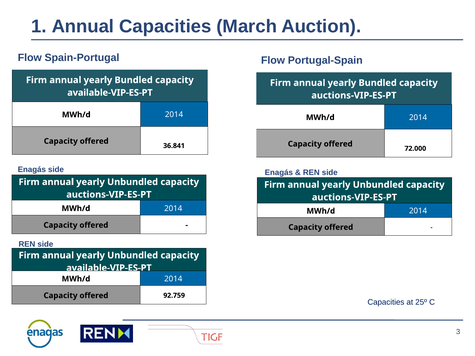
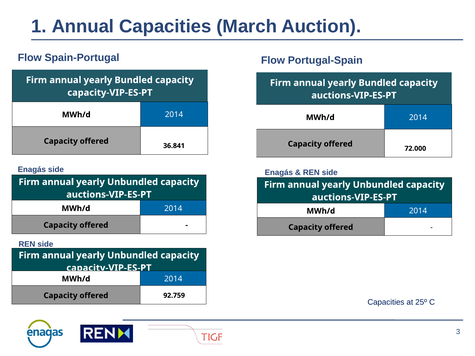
available-VIP-ES-PT: available-VIP-ES-PT -> capacity-VIP-ES-PT (110, 93)
available-VIP-ES-PT: available-VIP-ES-PT -> capacity-VIP-ES-PT (109, 268)
